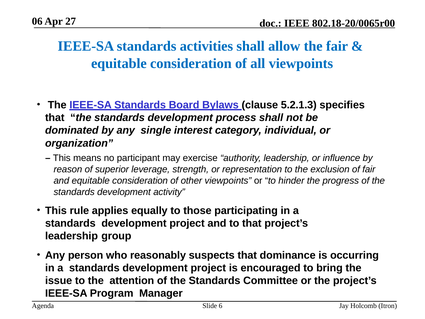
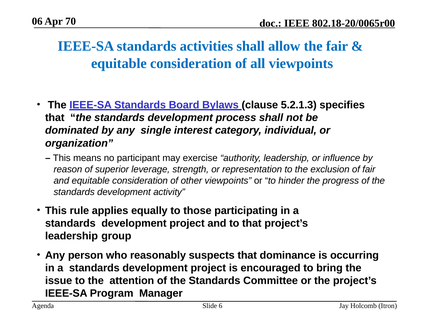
27: 27 -> 70 (71, 21)
